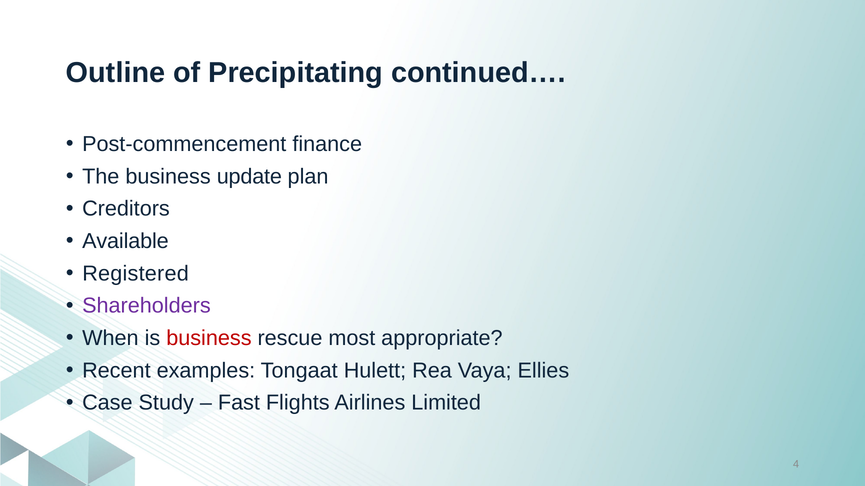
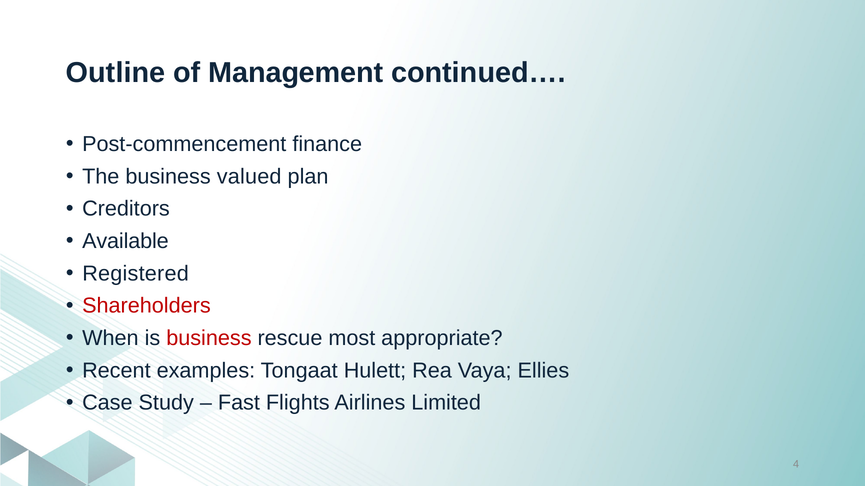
Precipitating: Precipitating -> Management (296, 73)
update: update -> valued (249, 177)
Shareholders colour: purple -> red (146, 306)
